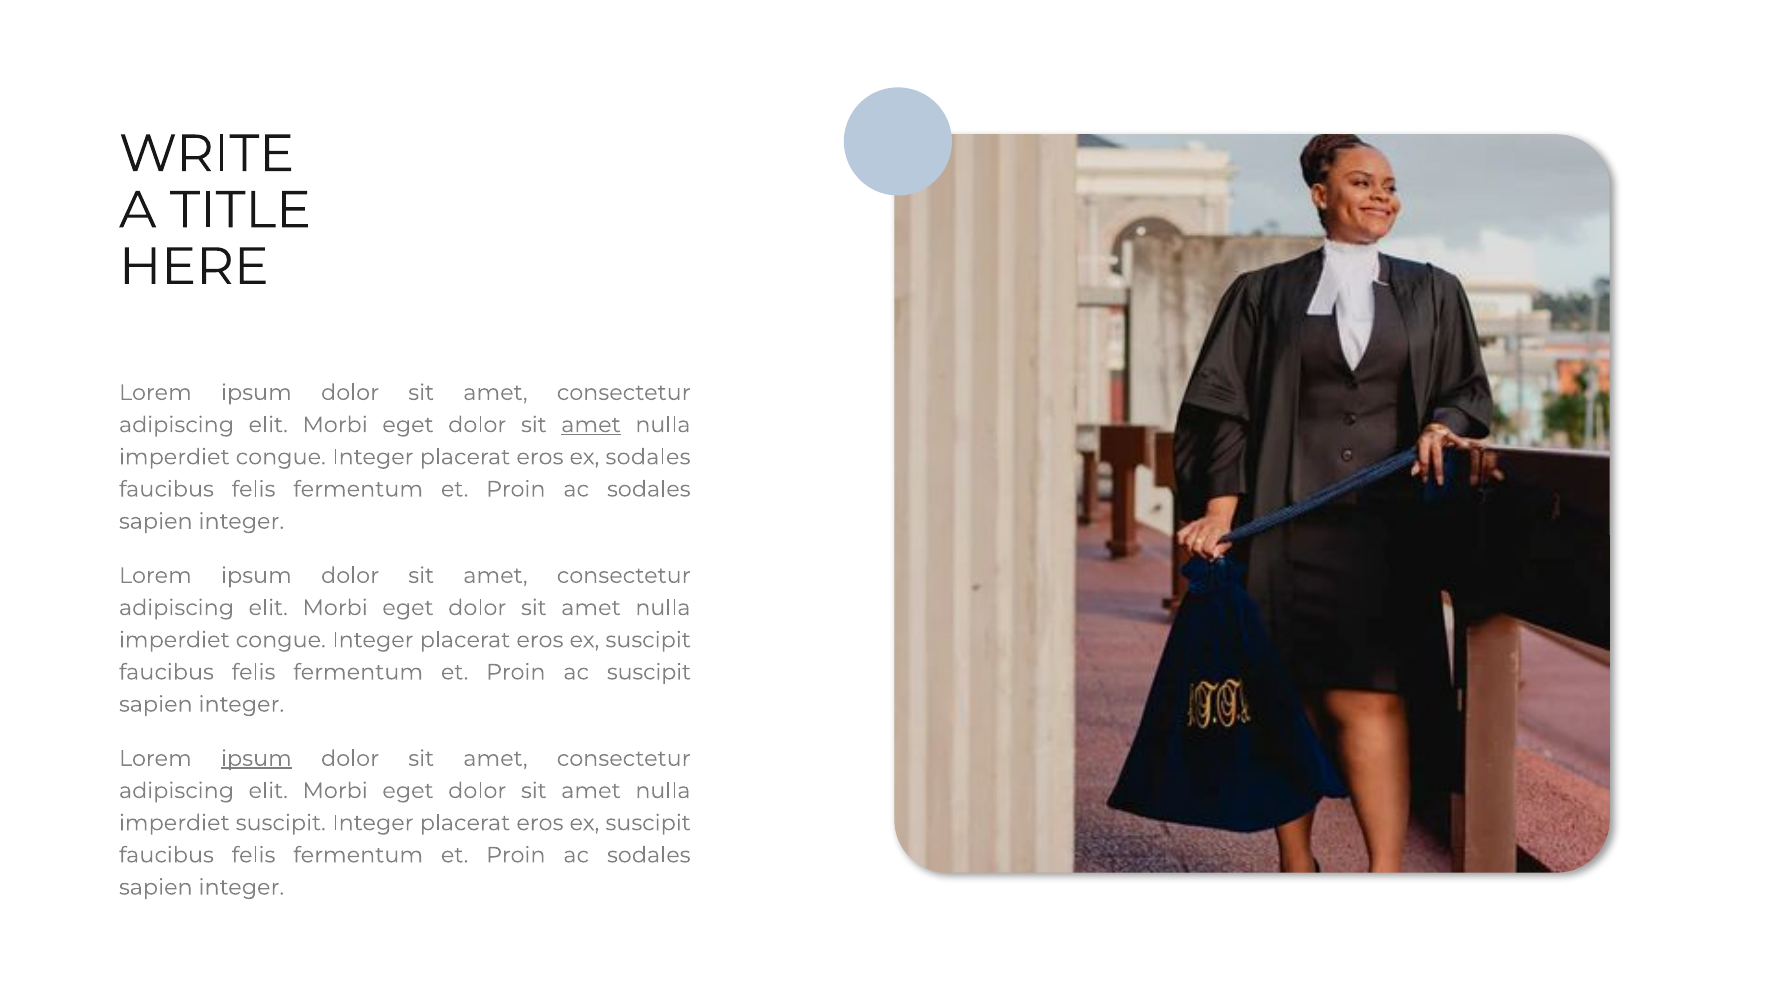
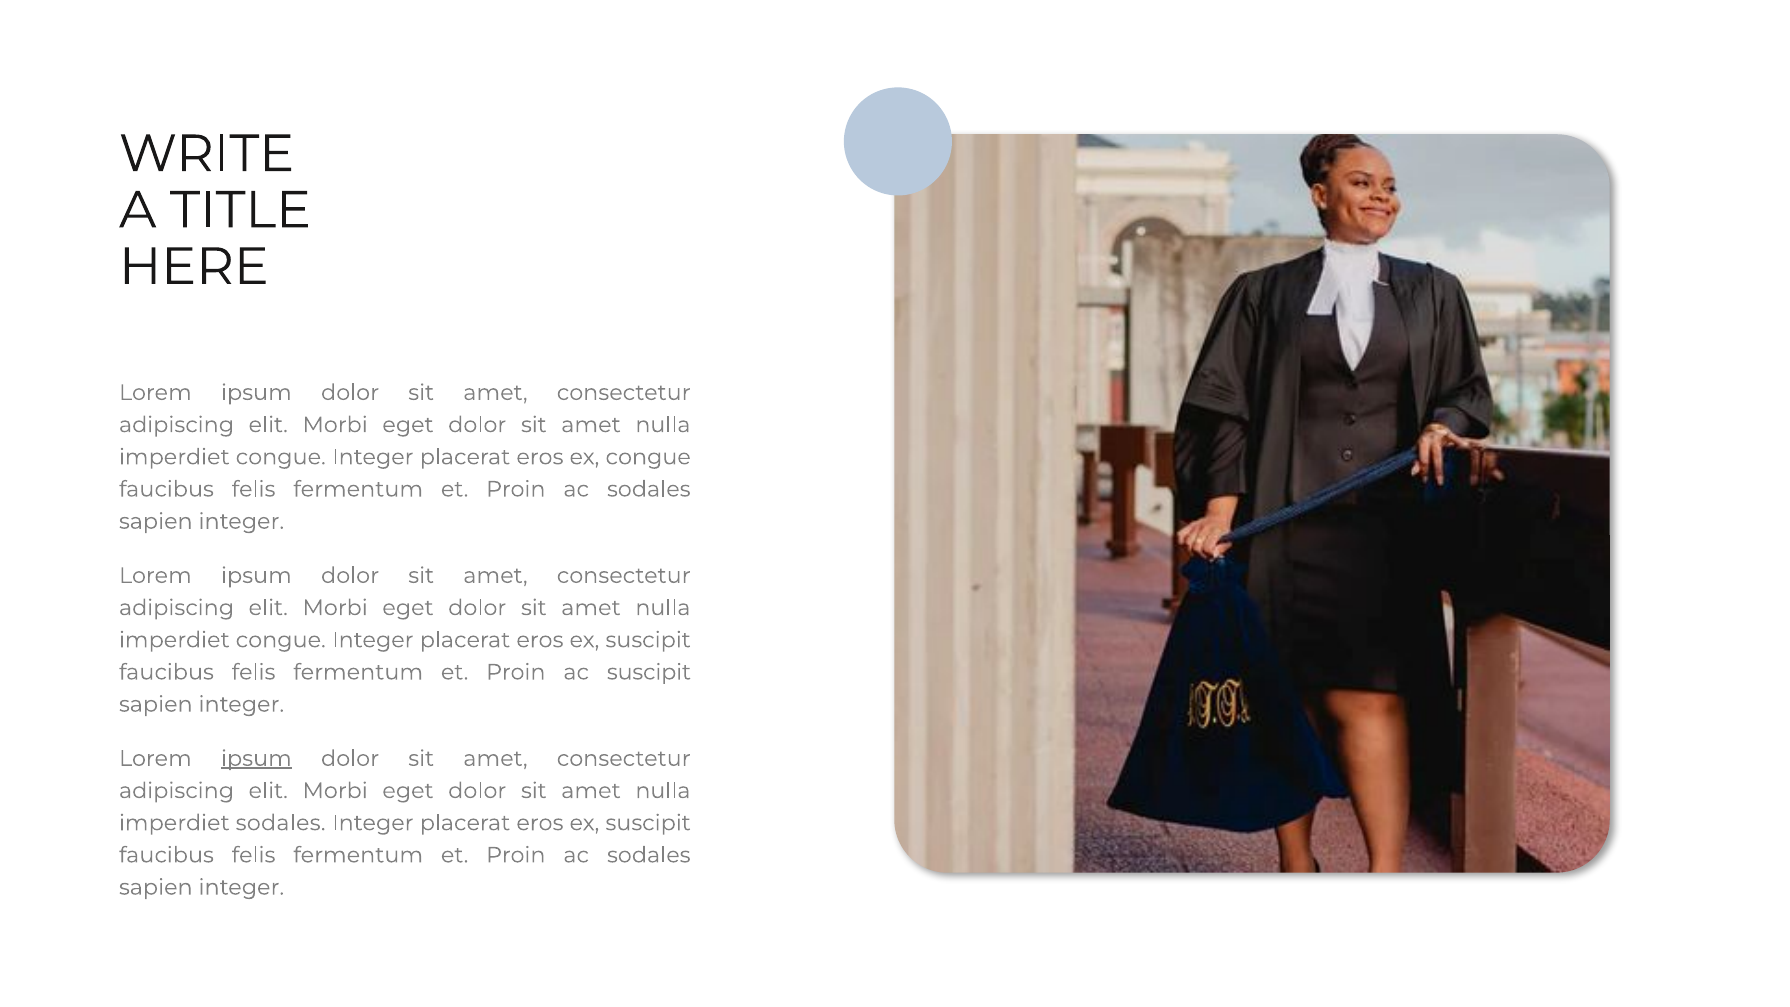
amet underline: present -> none (591, 425)
ex sodales: sodales -> congue (648, 457)
imperdiet suscipit: suscipit -> sodales (281, 823)
